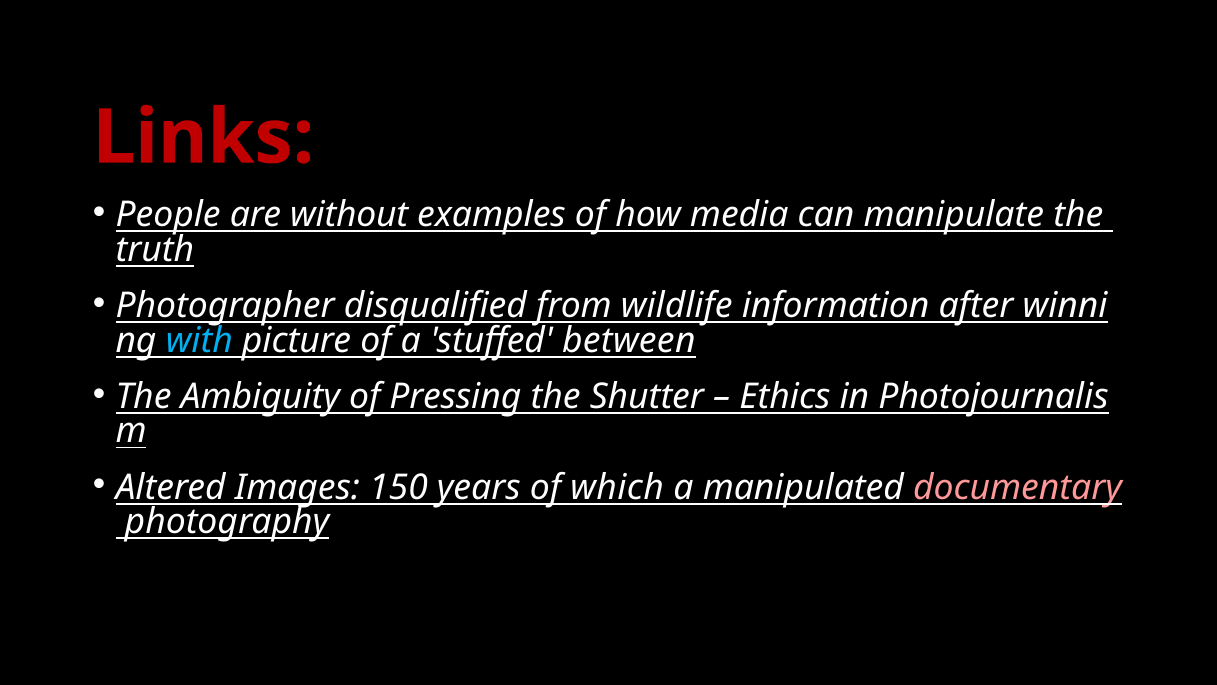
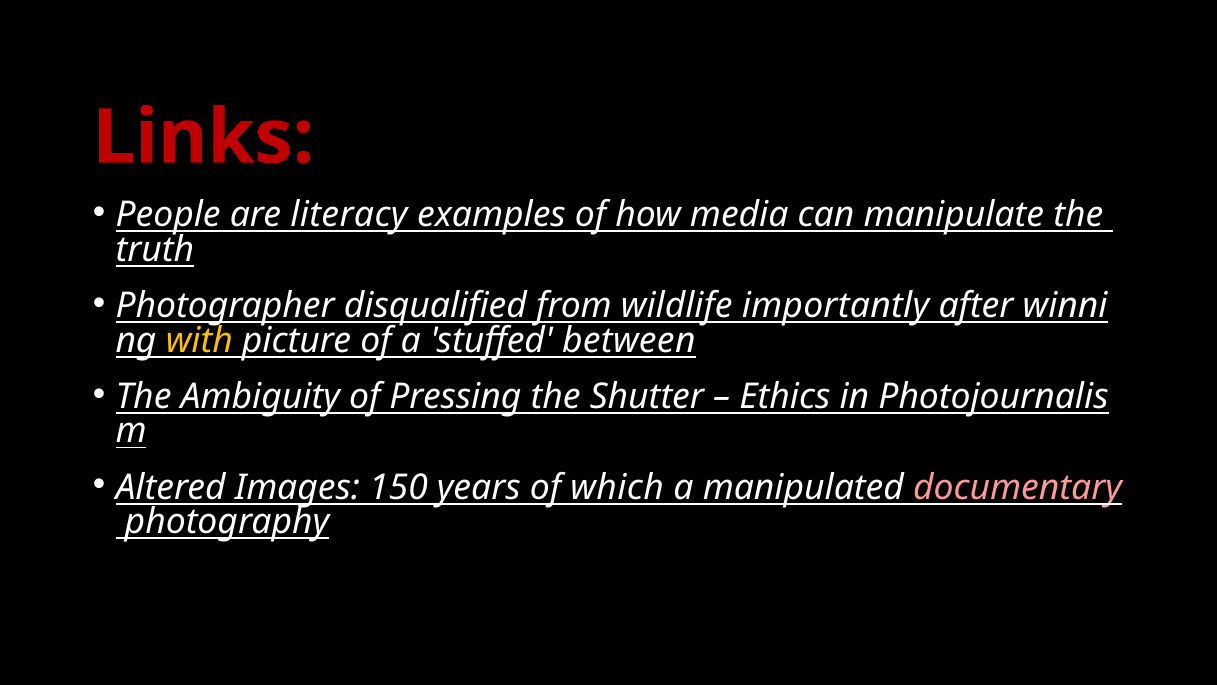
without: without -> literacy (349, 215)
information: information -> importantly (835, 305)
with colour: light blue -> yellow (199, 340)
